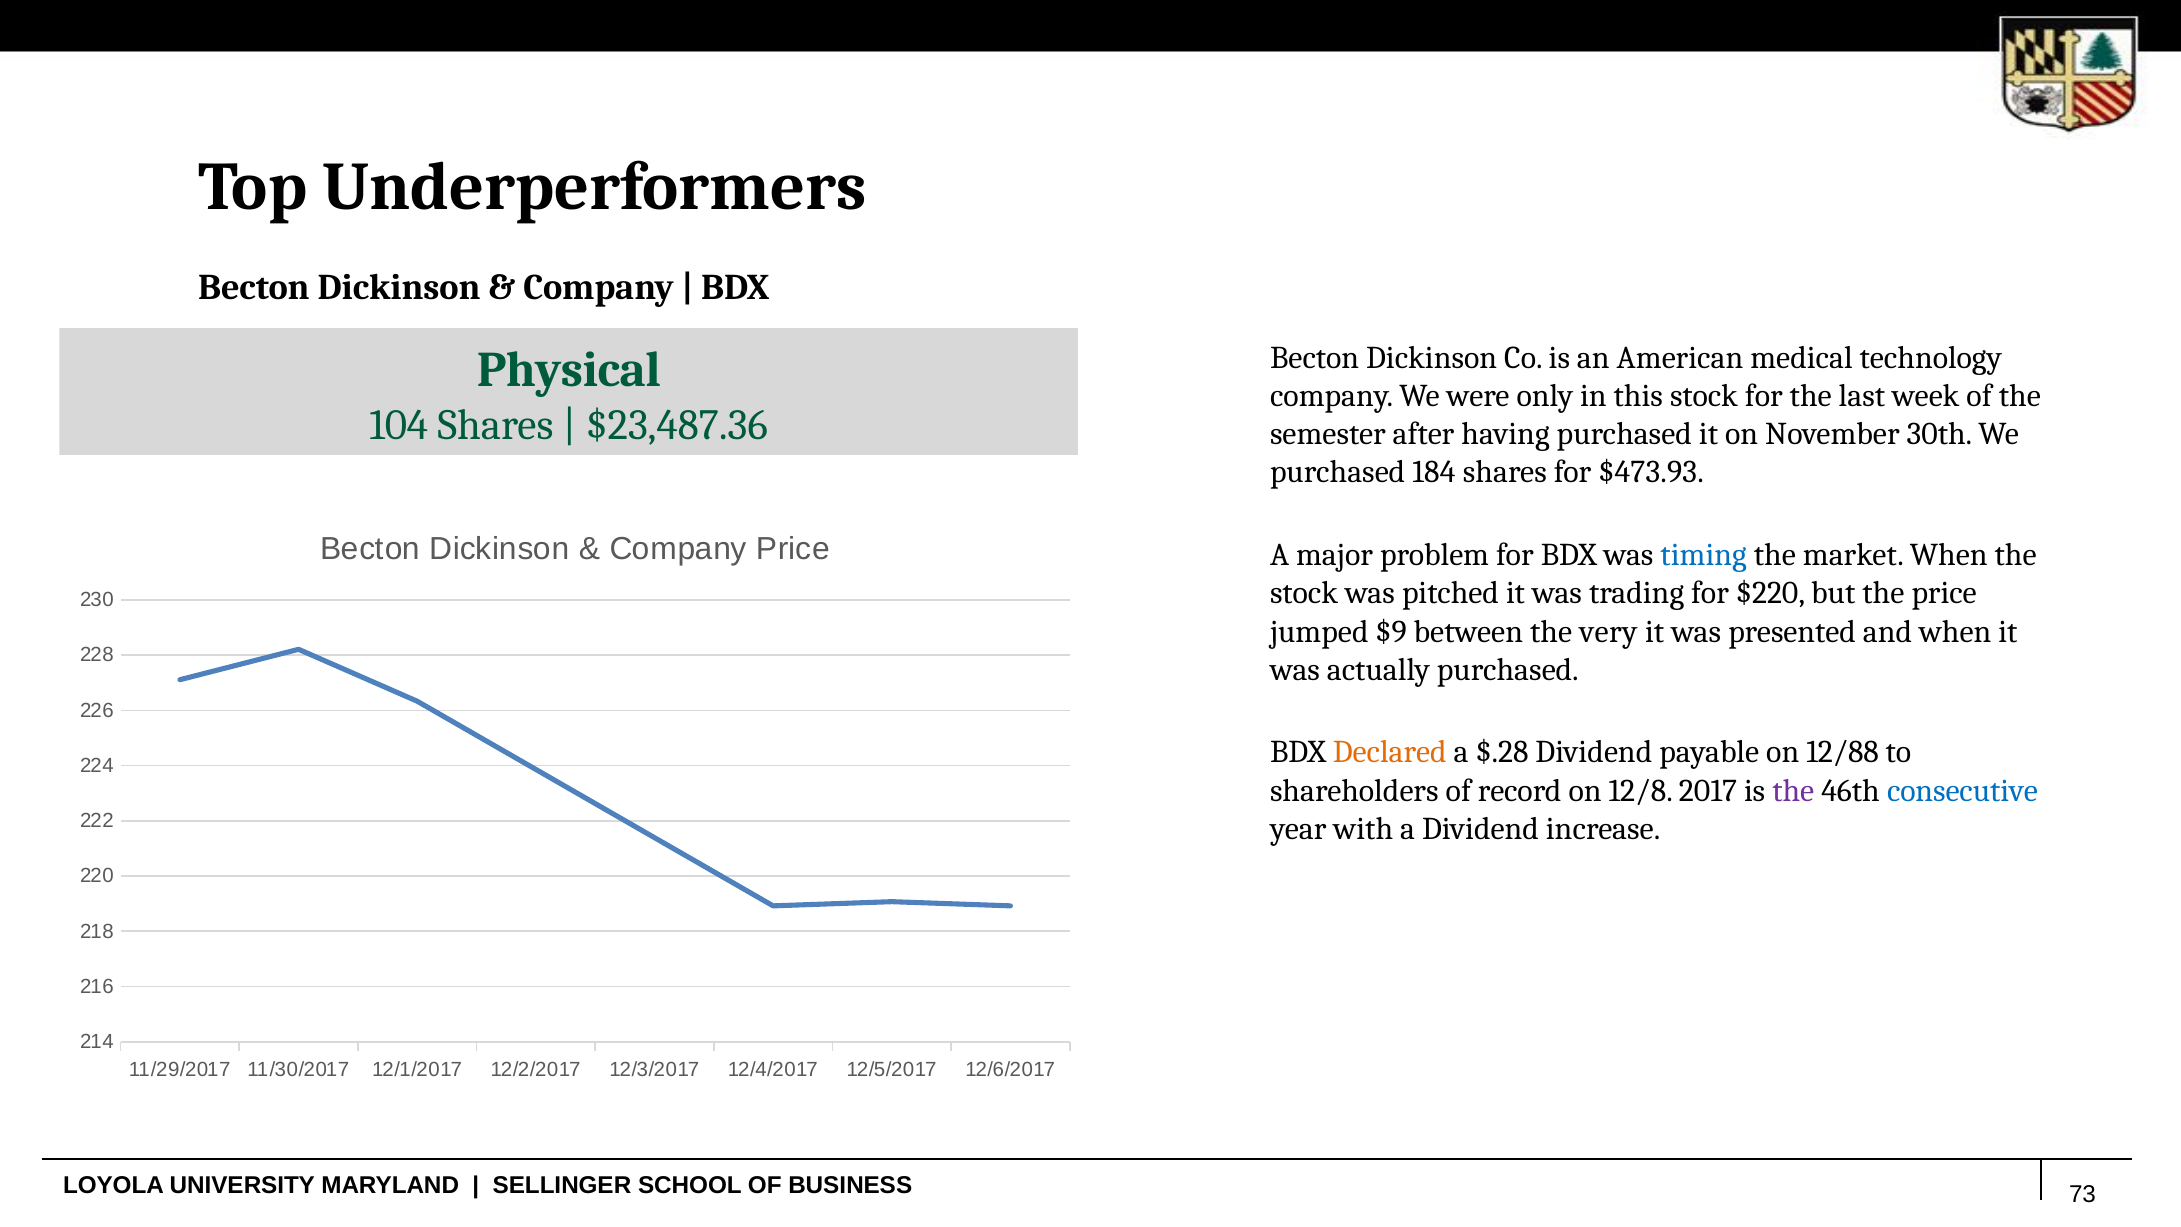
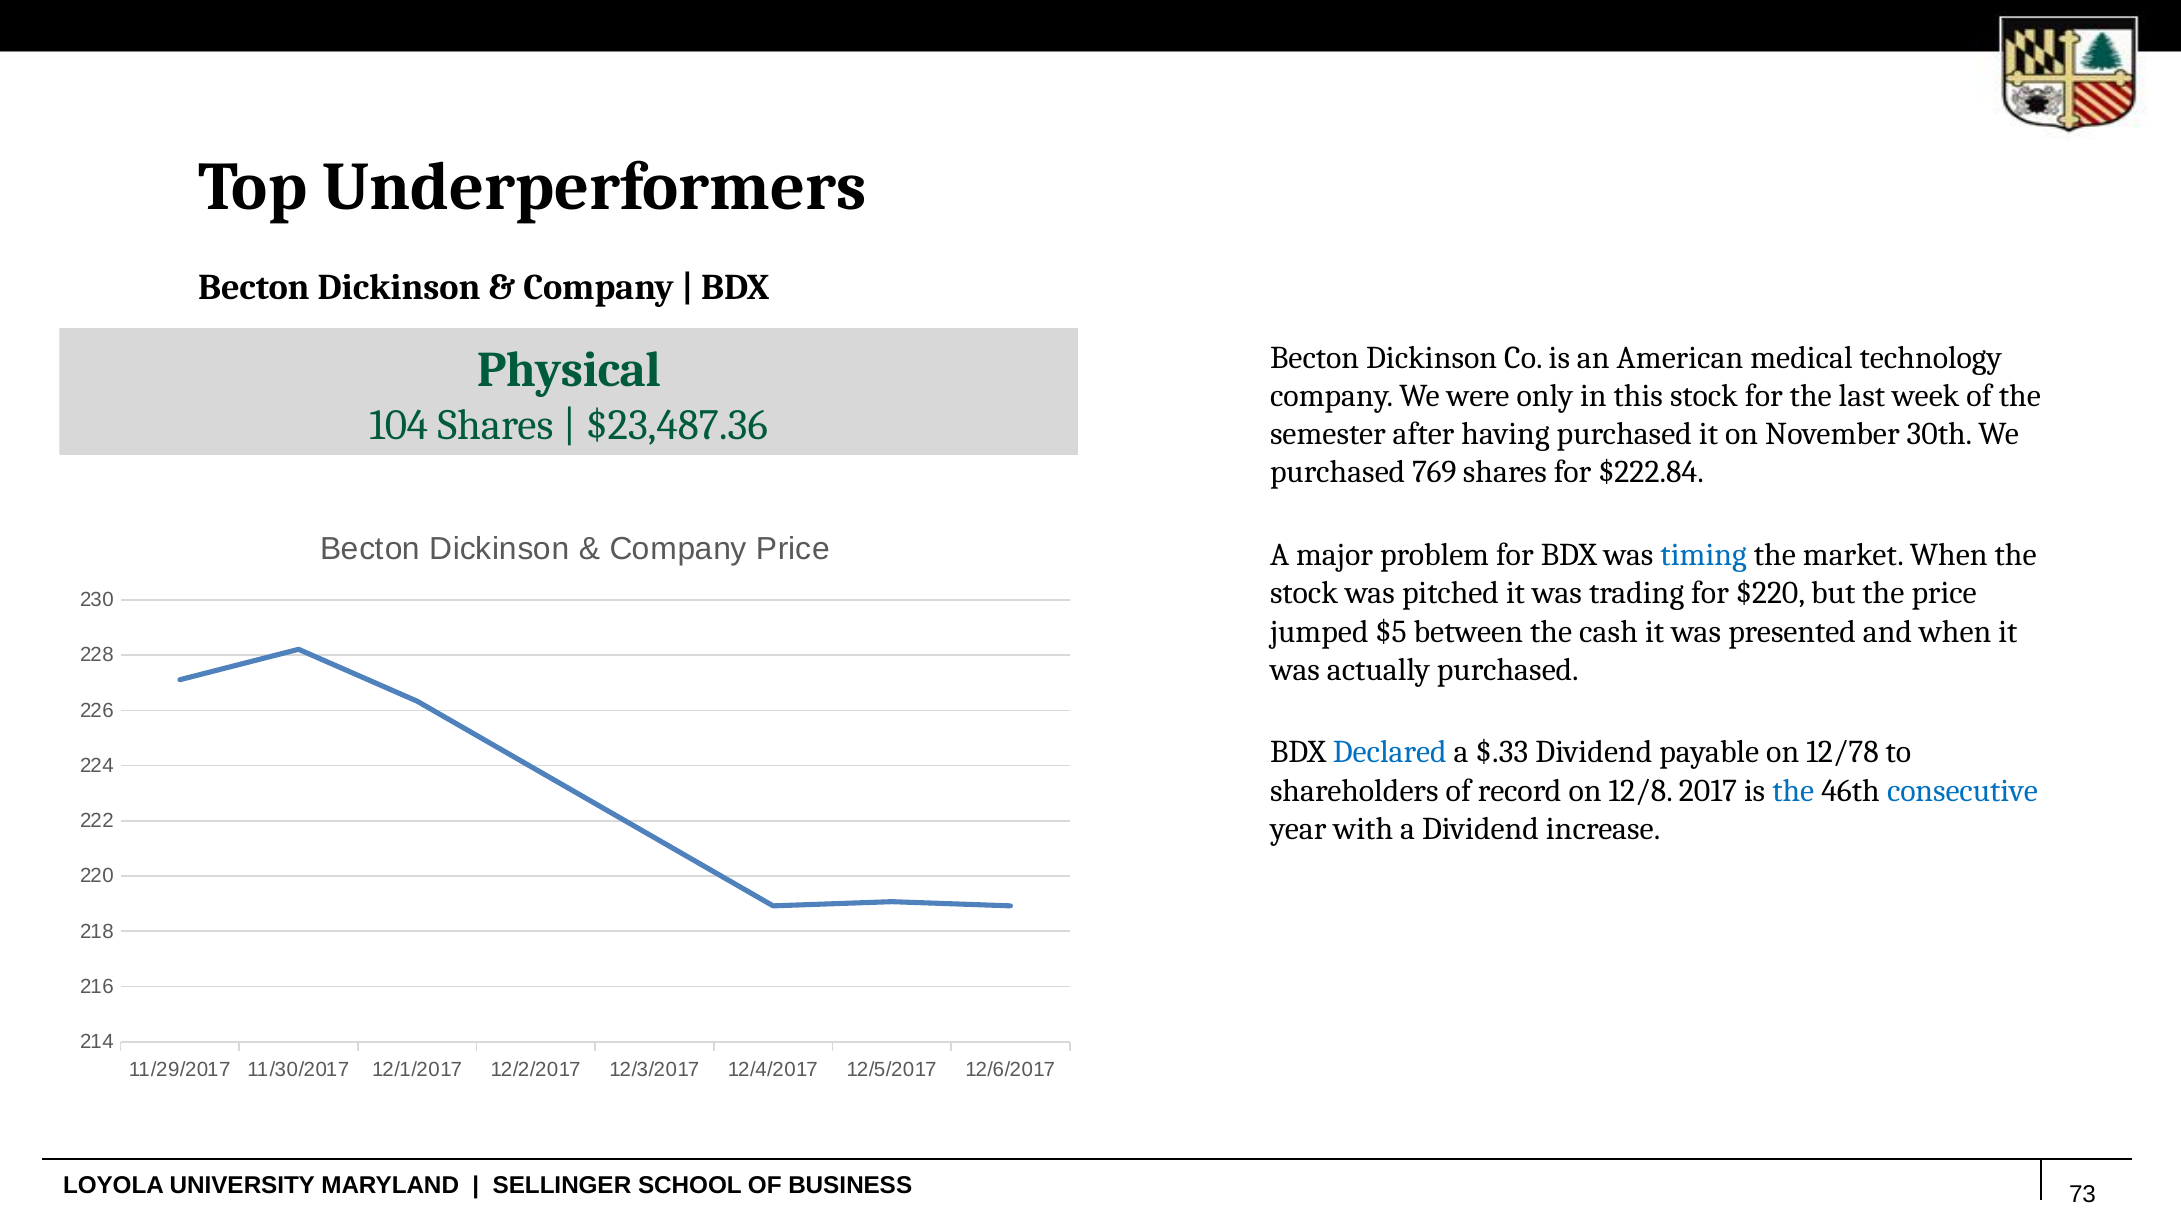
184: 184 -> 769 (1434, 472)
$473.93: $473.93 -> $222.84 (1651, 472)
$9: $9 -> $5 (1391, 631)
very: very -> cash (1609, 631)
Declared colour: orange -> blue (1390, 752)
$.28: $.28 -> $.33 (1502, 752)
12/88: 12/88 -> 12/78 (1843, 752)
the colour: purple -> blue (1793, 791)
